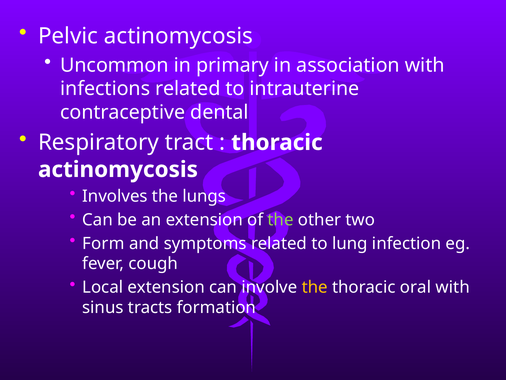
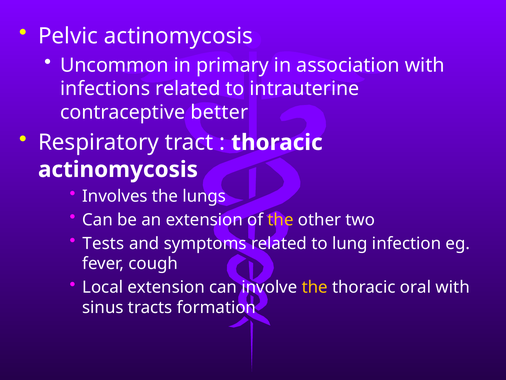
dental: dental -> better (219, 112)
the colour: light green -> yellow (281, 220)
Form: Form -> Tests (103, 243)
